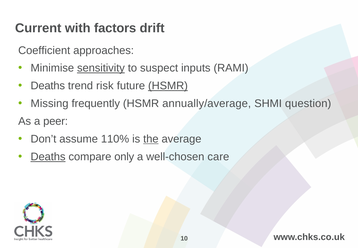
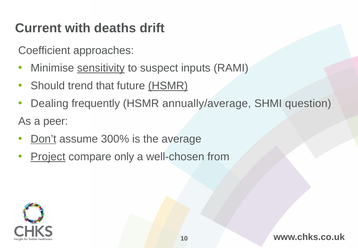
factors: factors -> deaths (115, 28)
Deaths: Deaths -> Should (48, 86)
risk: risk -> that (105, 86)
Missing: Missing -> Dealing (50, 103)
Don’t underline: none -> present (43, 139)
110%: 110% -> 300% (115, 139)
the underline: present -> none (151, 139)
Deaths: Deaths -> Project (48, 157)
care: care -> from (218, 157)
